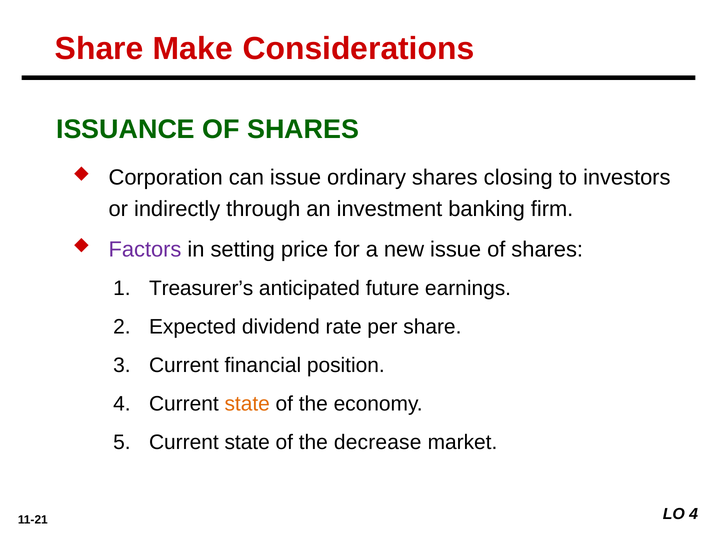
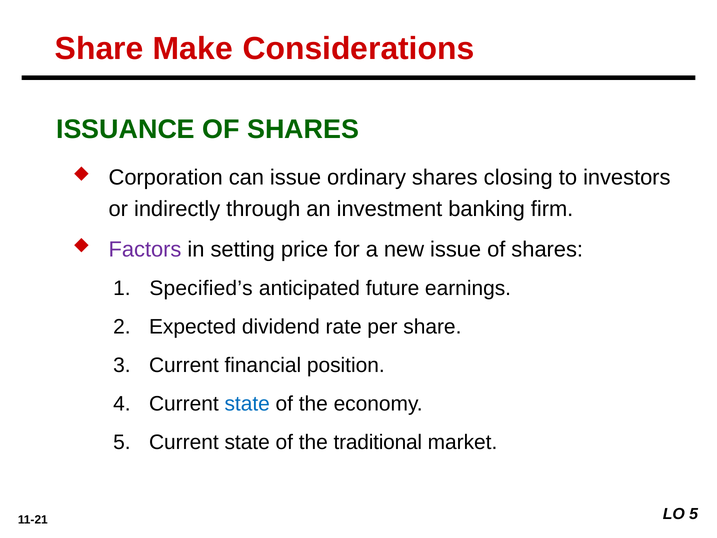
Treasurer’s: Treasurer’s -> Specified’s (201, 288)
state colour: orange -> blue (247, 404)
decrease: decrease -> traditional (378, 442)
LO 4: 4 -> 5 (694, 514)
